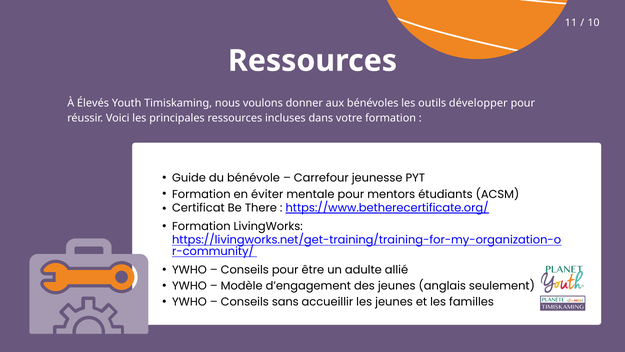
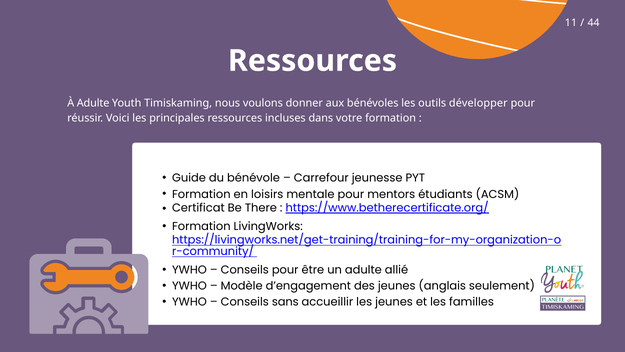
10: 10 -> 44 (594, 23)
À Élevés: Élevés -> Adulte (93, 103)
éviter: éviter -> loisirs (267, 194)
